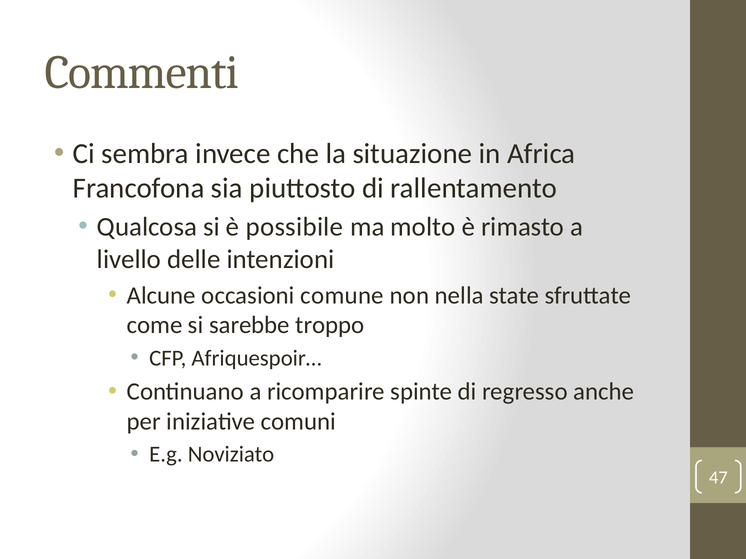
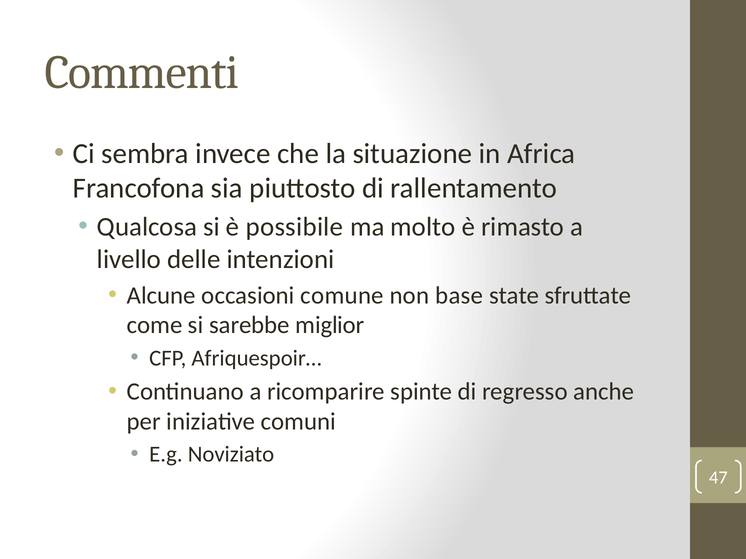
nella: nella -> base (459, 296)
troppo: troppo -> miglior (330, 325)
